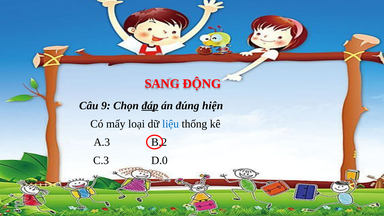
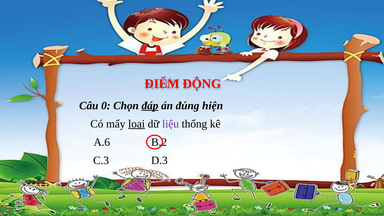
SANG: SANG -> ĐIỂM (162, 84)
9: 9 -> 0 (106, 106)
loại underline: none -> present (137, 124)
liệu colour: blue -> purple (171, 124)
A.3: A.3 -> A.6 (102, 142)
D.0: D.0 -> D.3 (159, 160)
